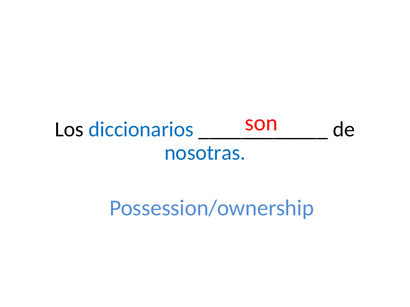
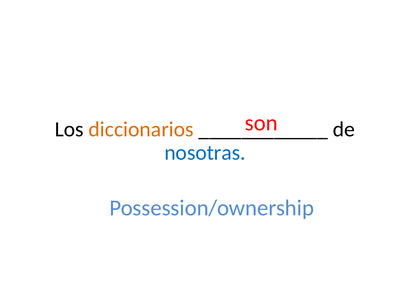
diccionarios colour: blue -> orange (141, 129)
